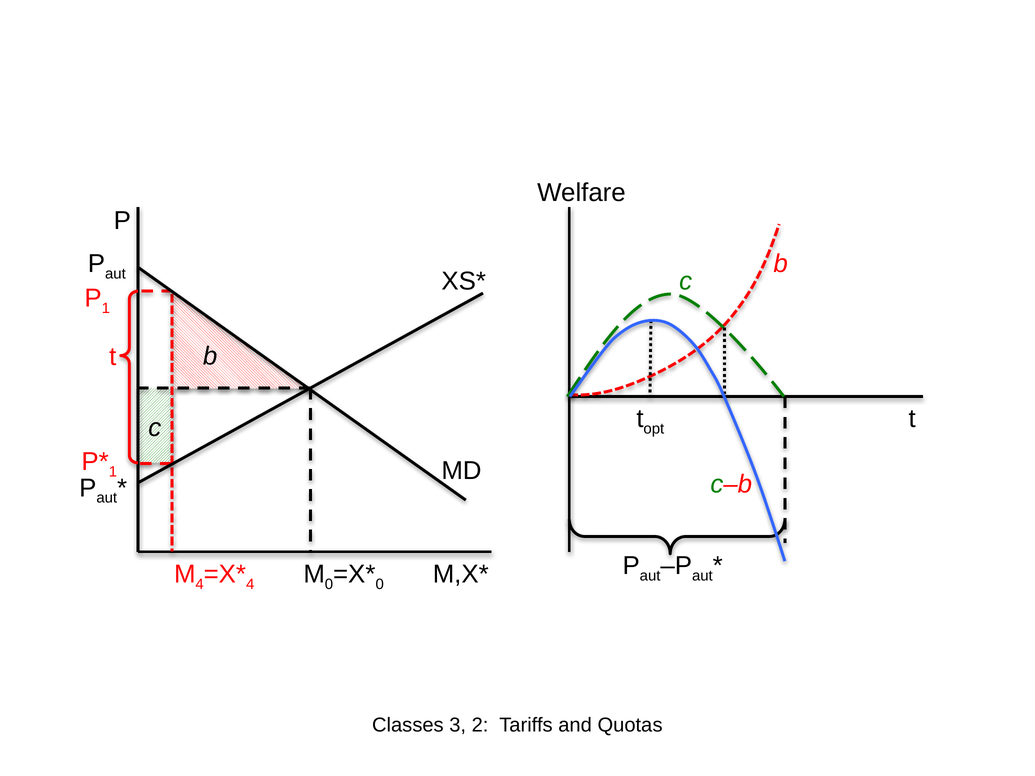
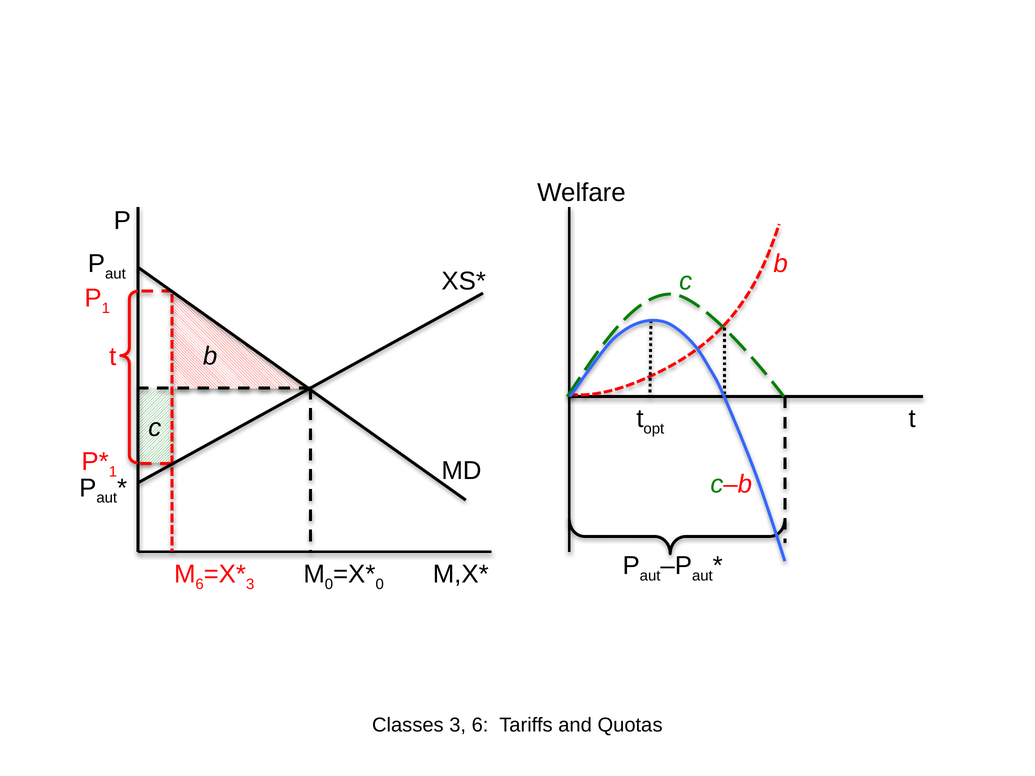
4: 4 -> 6 (200, 584)
4: 4 -> 3 (250, 584)
3 2: 2 -> 6 (480, 726)
